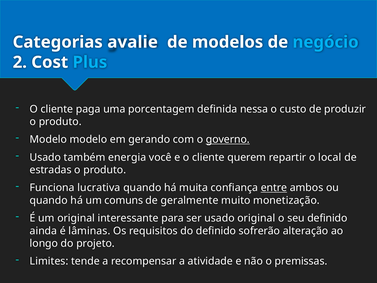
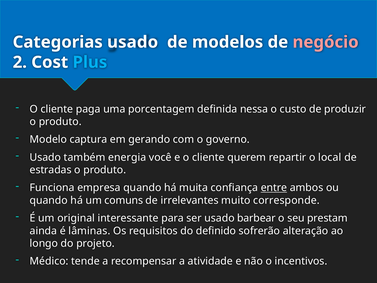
Categorias avalie: avalie -> usado (133, 42)
negócio colour: light blue -> pink (326, 42)
Modelo modelo: modelo -> captura (88, 139)
governo underline: present -> none (228, 139)
lucrativa: lucrativa -> empresa (99, 188)
geralmente: geralmente -> irrelevantes (190, 200)
monetização: monetização -> corresponde (286, 200)
usado original: original -> barbear (256, 218)
seu definido: definido -> prestam (327, 218)
Limites: Limites -> Médico (49, 261)
premissas: premissas -> incentivos (301, 261)
